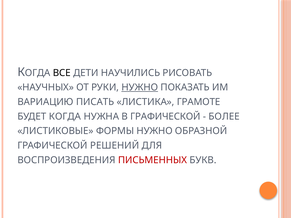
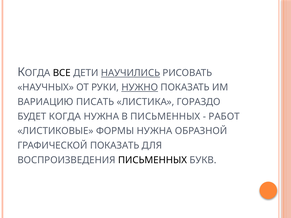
НАУЧИЛИСЬ underline: none -> present (131, 73)
ГРАМОТЕ: ГРАМОТЕ -> ГОРАЗДО (199, 102)
В ГРАФИЧЕСКОЙ: ГРАФИЧЕСКОЙ -> ПИСЬМЕННЫХ (165, 117)
БОЛЕЕ: БОЛЕЕ -> РАБОТ (224, 117)
ФОРМЫ НУЖНО: НУЖНО -> НУЖНА (155, 131)
ГРАФИЧЕСКОЙ РЕШЕНИЙ: РЕШЕНИЙ -> ПОКАЗАТЬ (115, 146)
ПИСЬМЕННЫХ colour: red -> black (153, 160)
